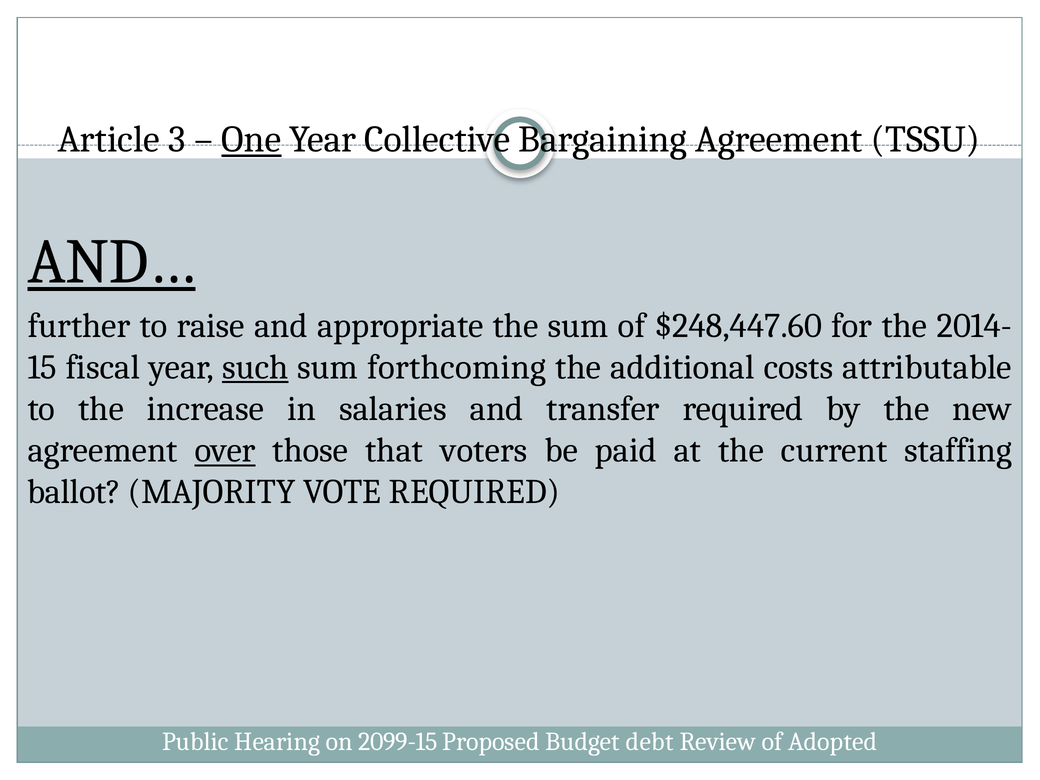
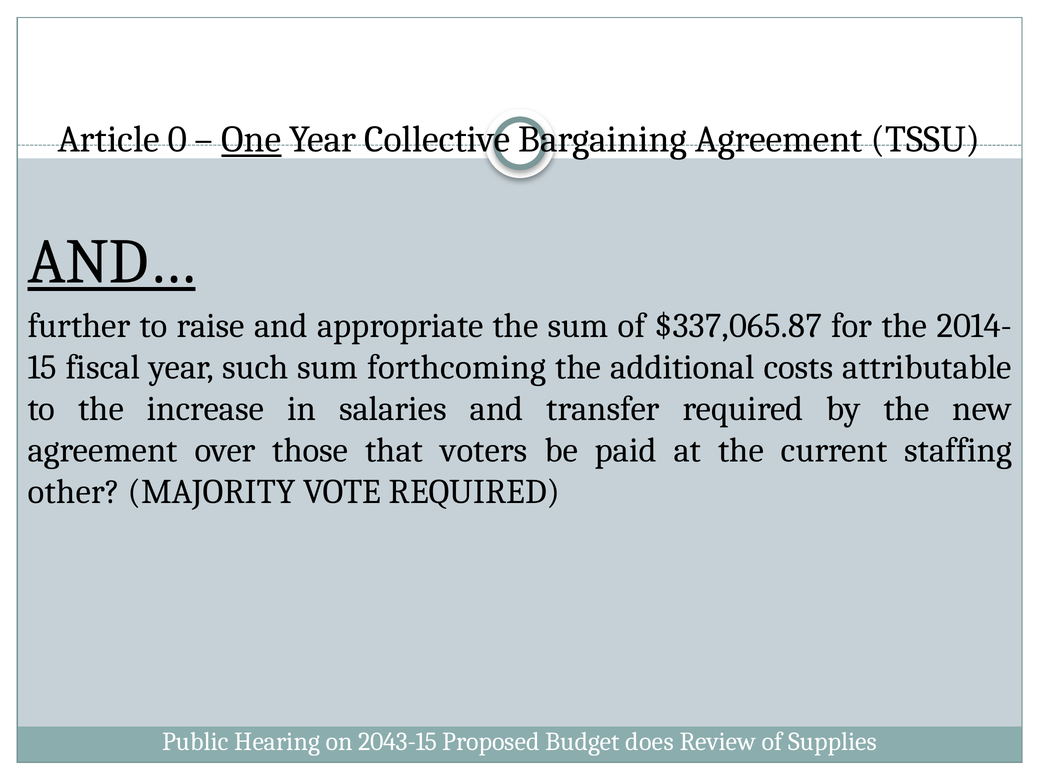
3: 3 -> 0 (177, 140)
$248,447.60: $248,447.60 -> $337,065.87 (738, 326)
such underline: present -> none (255, 367)
over underline: present -> none (225, 450)
ballot: ballot -> other (74, 492)
2099-15: 2099-15 -> 2043-15 (398, 742)
debt: debt -> does (650, 742)
Adopted: Adopted -> Supplies (833, 742)
